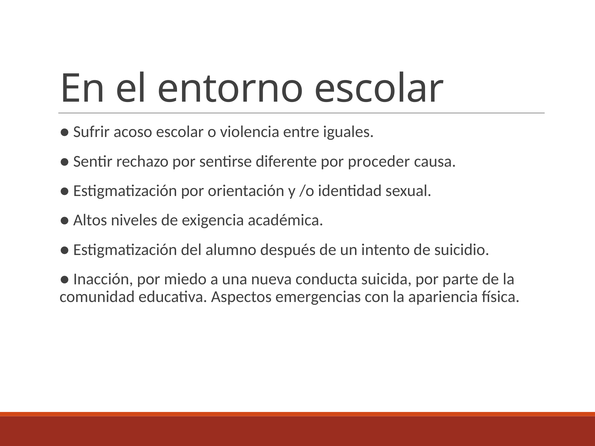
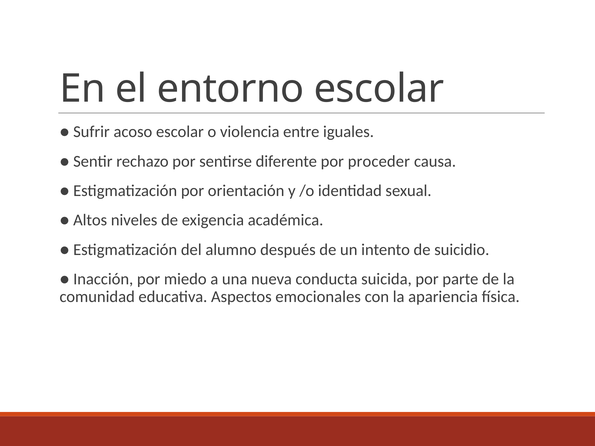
emergencias: emergencias -> emocionales (318, 297)
